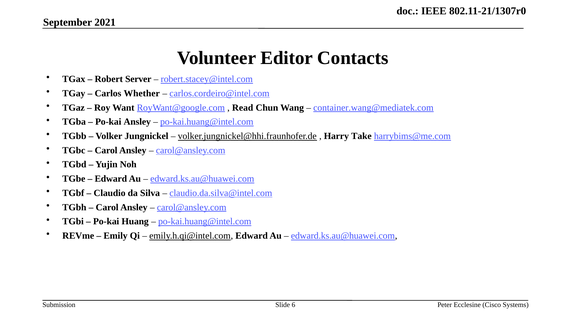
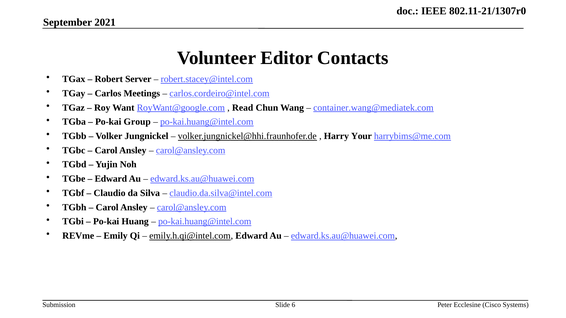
Whether: Whether -> Meetings (142, 93)
Po-kai Ansley: Ansley -> Group (137, 122)
Take: Take -> Your (361, 136)
